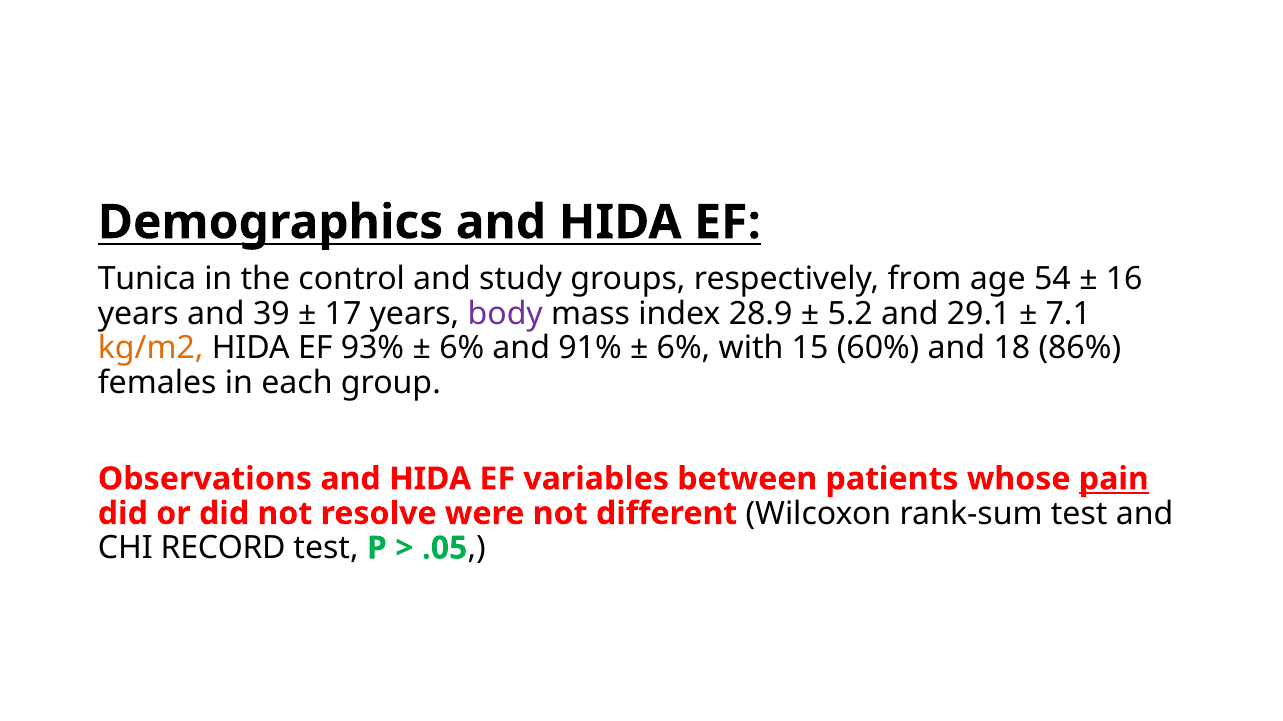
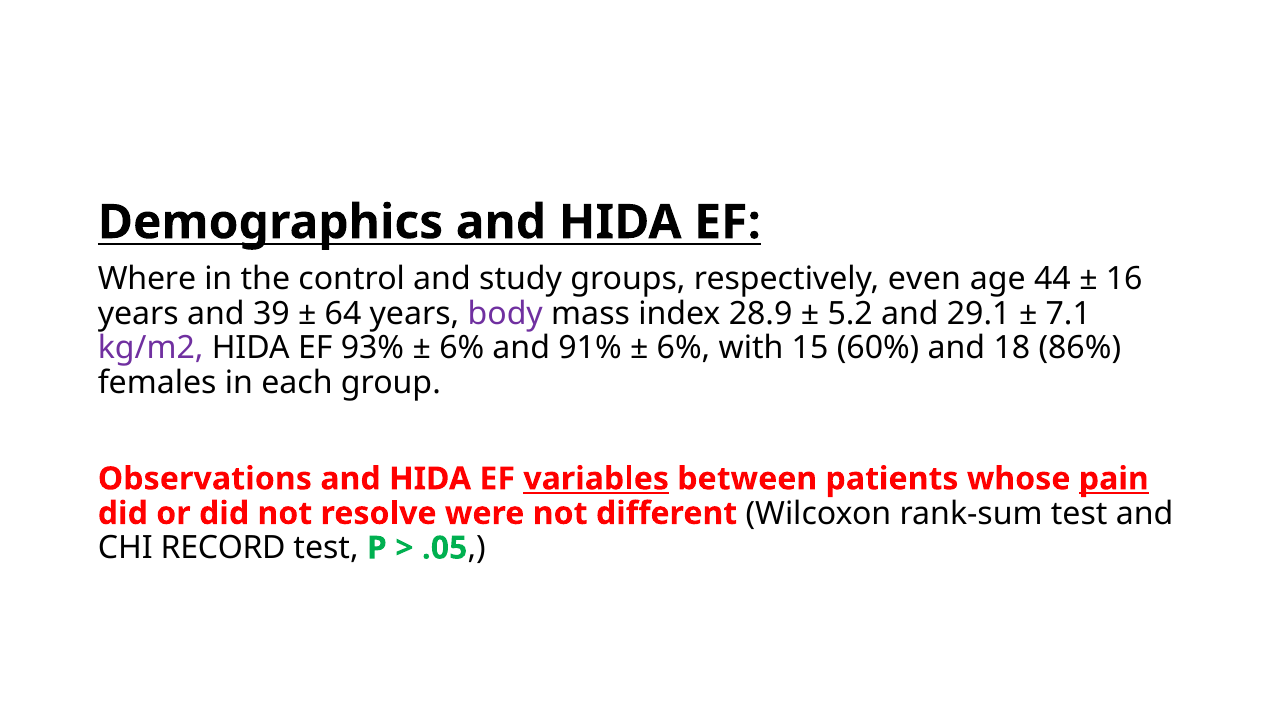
Tunica: Tunica -> Where (147, 279)
from: from -> even (924, 279)
54: 54 -> 44 (1052, 279)
17: 17 -> 64 (343, 314)
kg/m2 colour: orange -> purple (151, 349)
variables underline: none -> present (596, 479)
